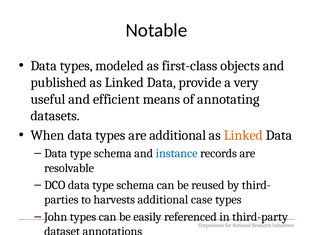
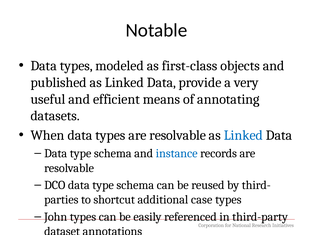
types are additional: additional -> resolvable (178, 135)
Linked colour: orange -> blue (243, 135)
harvests: harvests -> shortcut (114, 199)
